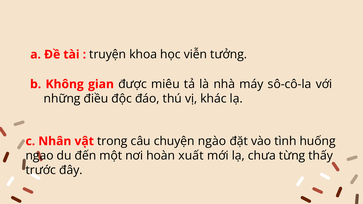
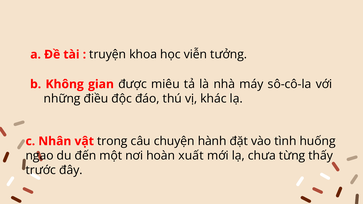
ngào: ngào -> hành (212, 141)
